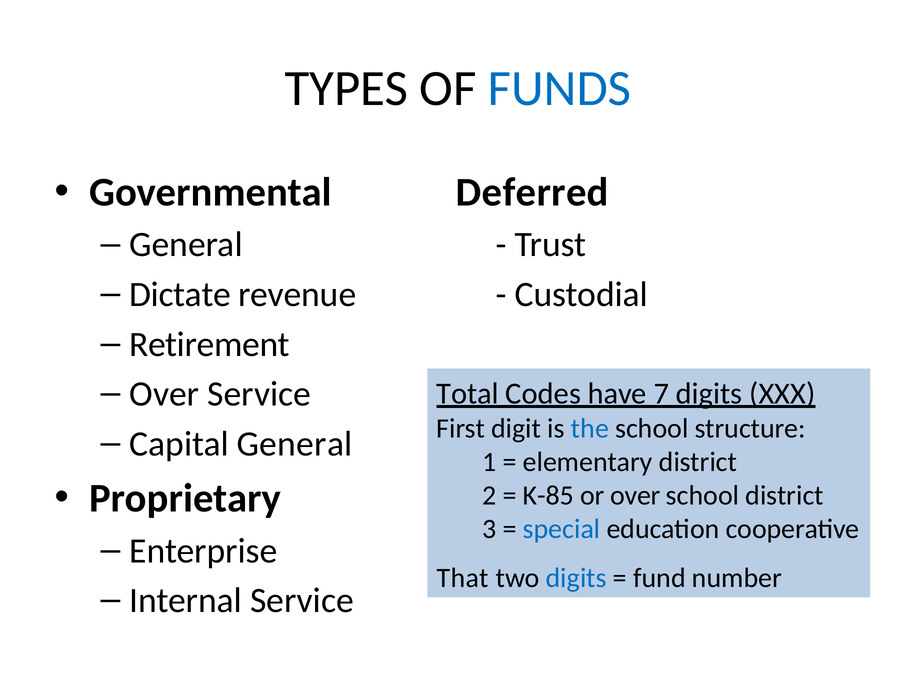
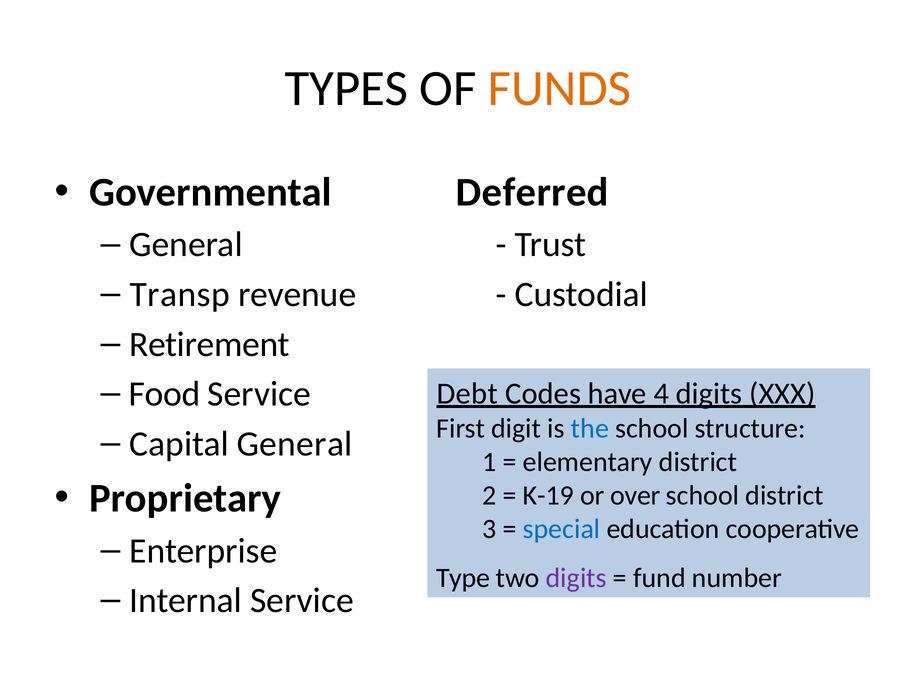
FUNDS colour: blue -> orange (560, 88)
Dictate: Dictate -> Transp (180, 295)
Over: Over -> Food (165, 394)
Total: Total -> Debt (467, 394)
7: 7 -> 4 (661, 394)
K-85: K-85 -> K-19 (548, 496)
That: That -> Type (463, 578)
digits colour: blue -> purple (576, 578)
